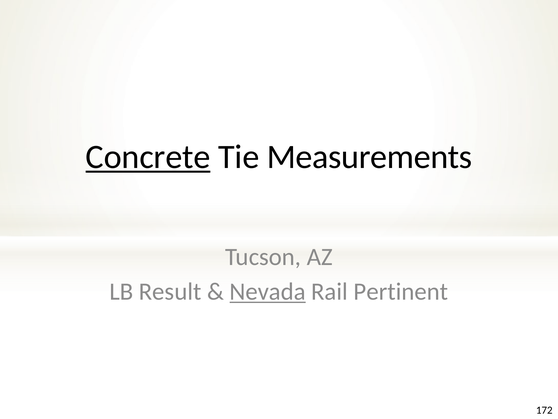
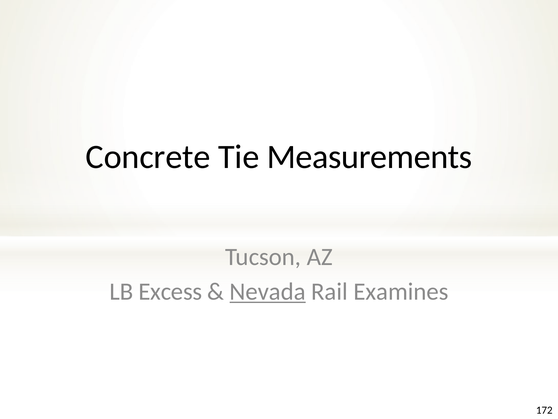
Concrete underline: present -> none (148, 157)
Result: Result -> Excess (170, 291)
Pertinent: Pertinent -> Examines (401, 291)
